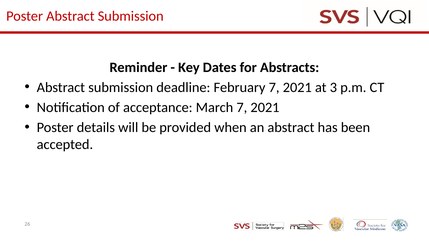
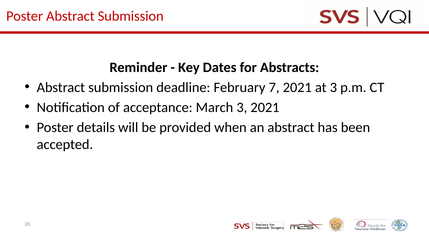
March 7: 7 -> 3 (242, 107)
